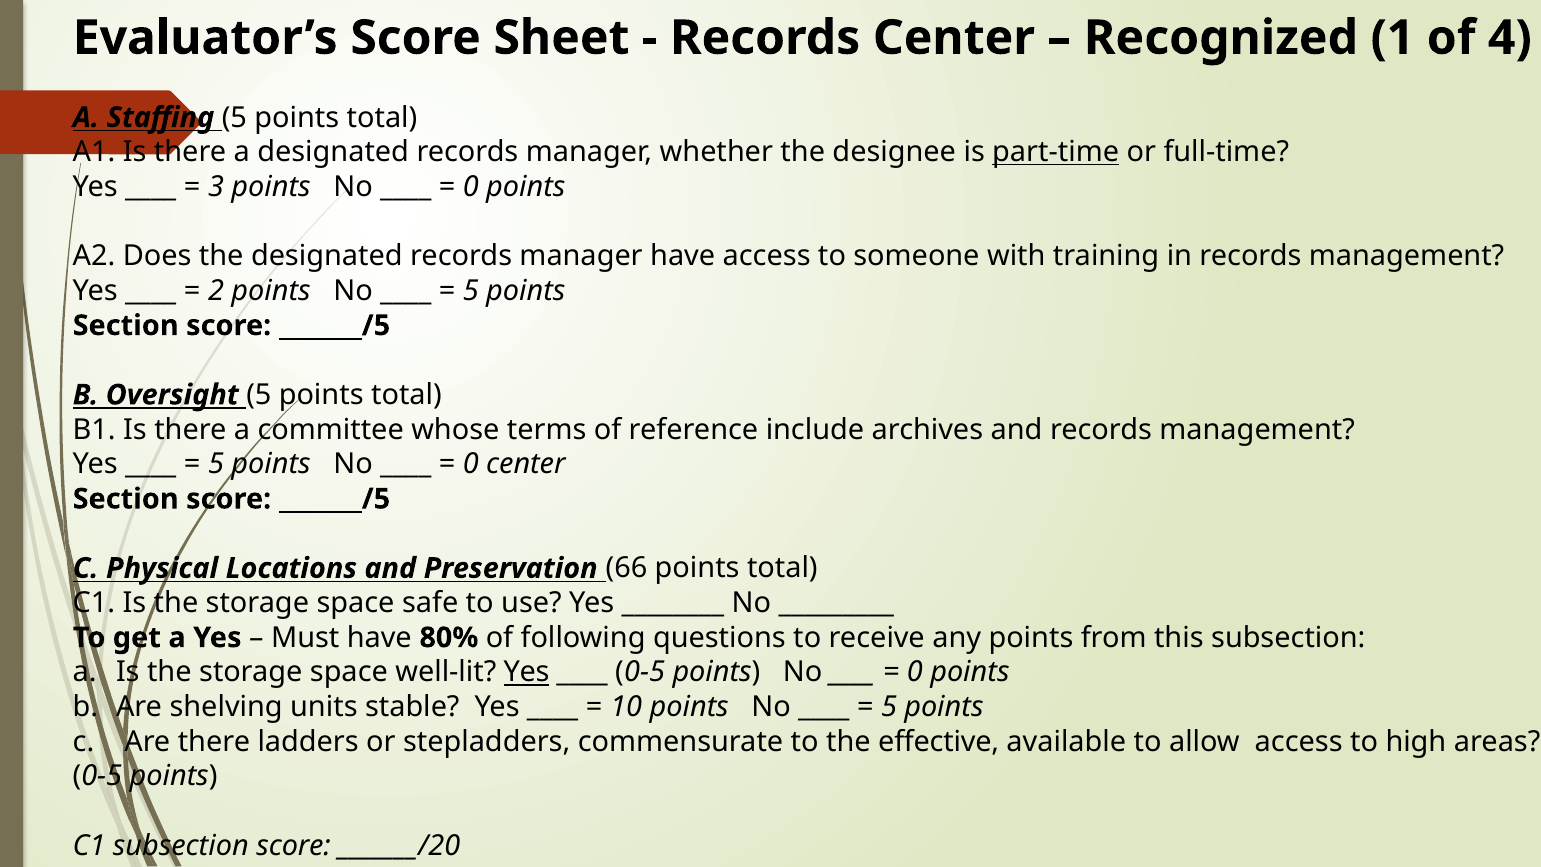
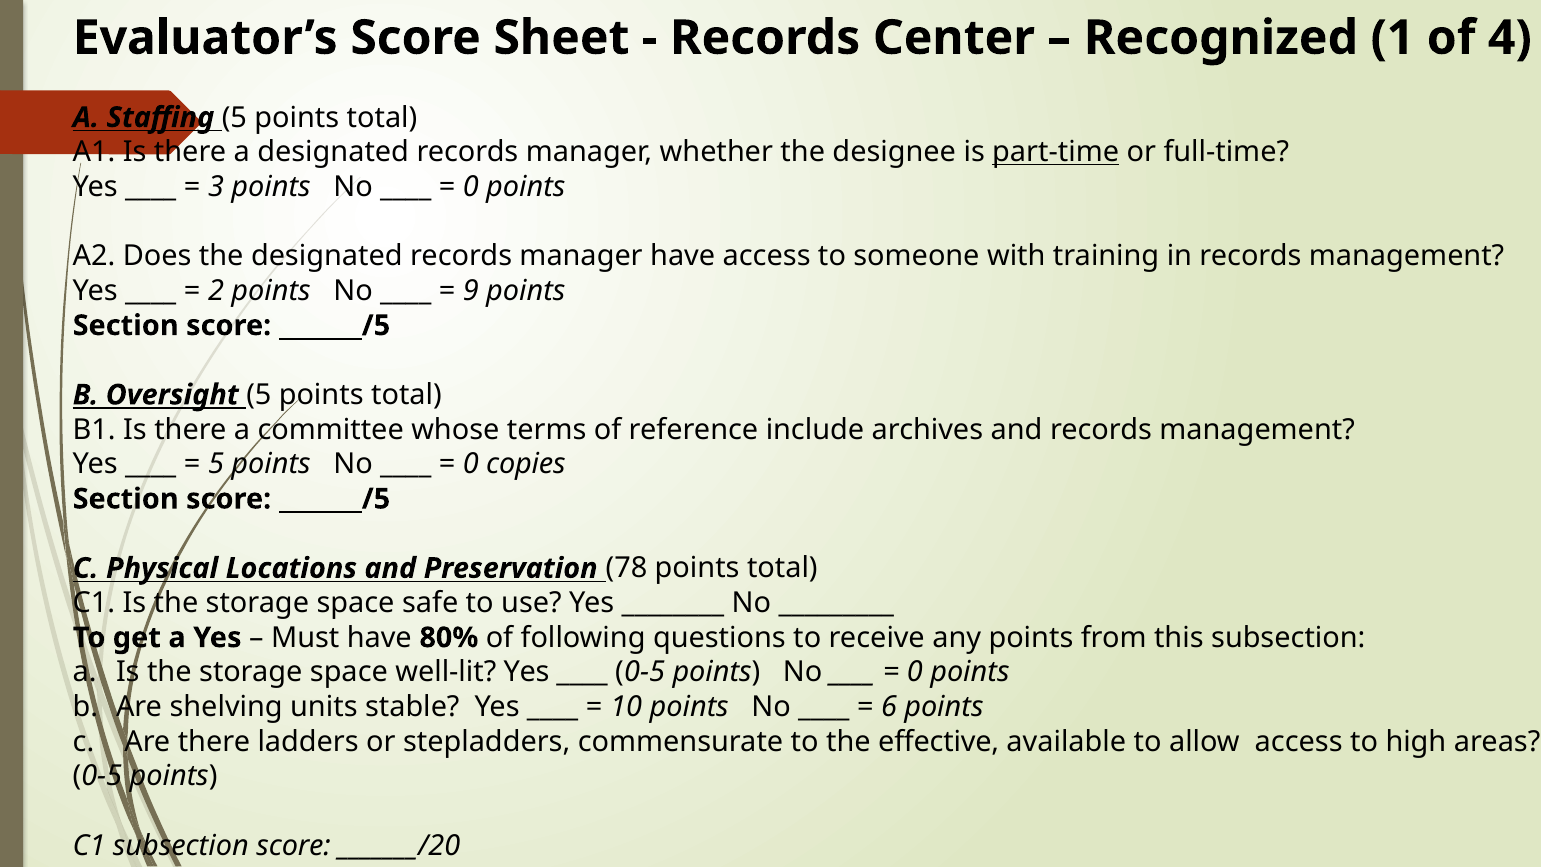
5: 5 -> 9 (471, 291)
0 center: center -> copies (526, 464)
66: 66 -> 78 (627, 568)
Yes underline: present -> none (527, 672)
5: 5 -> 6 (889, 707)
